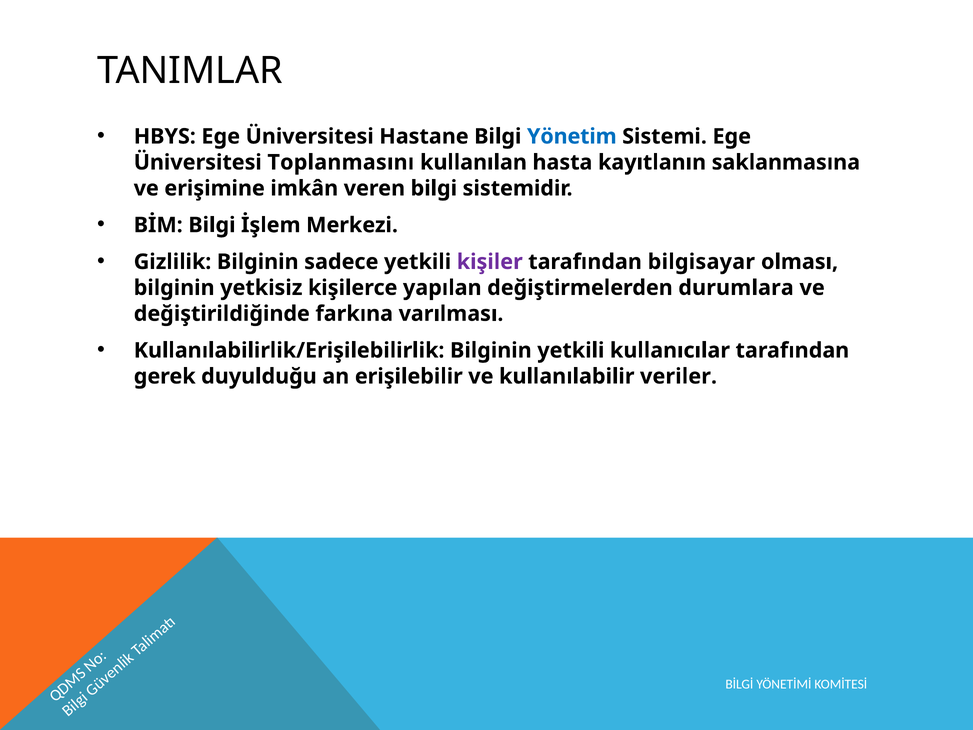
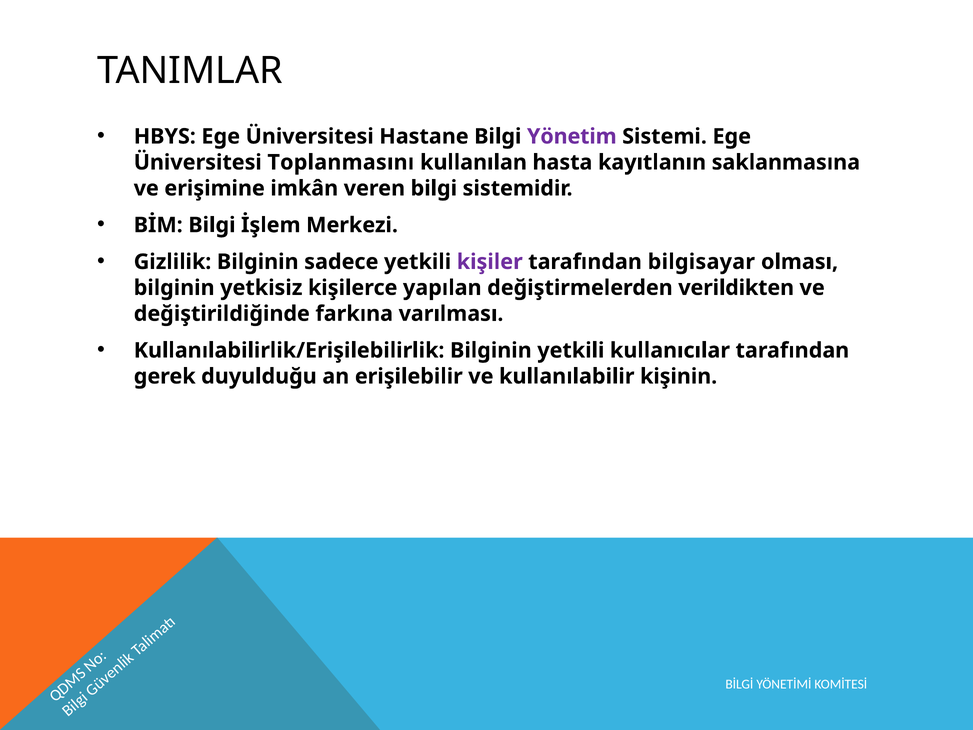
Yönetim colour: blue -> purple (572, 136)
durumlara: durumlara -> verildikten (736, 288)
veriler: veriler -> kişinin (679, 376)
